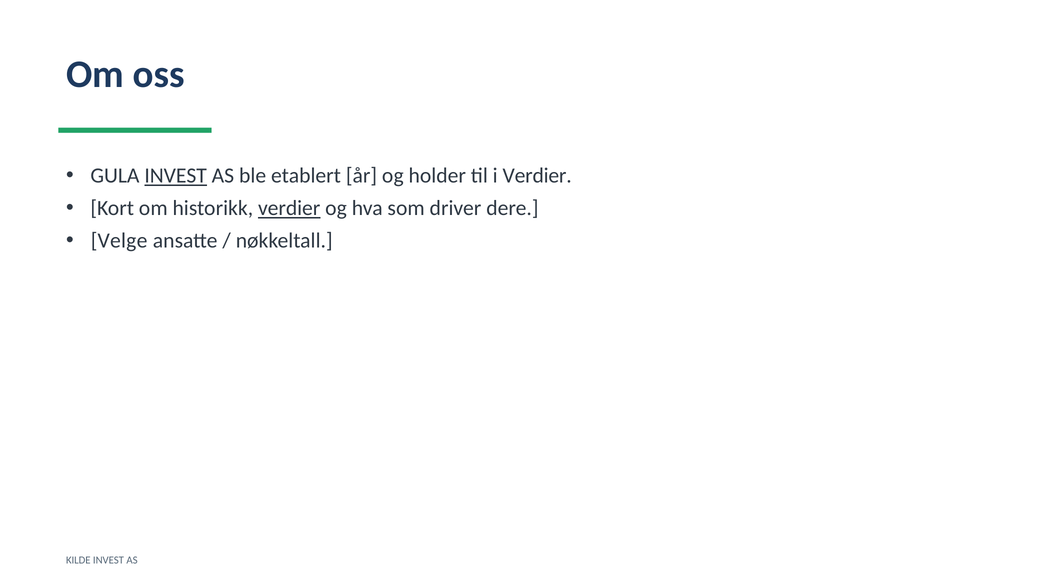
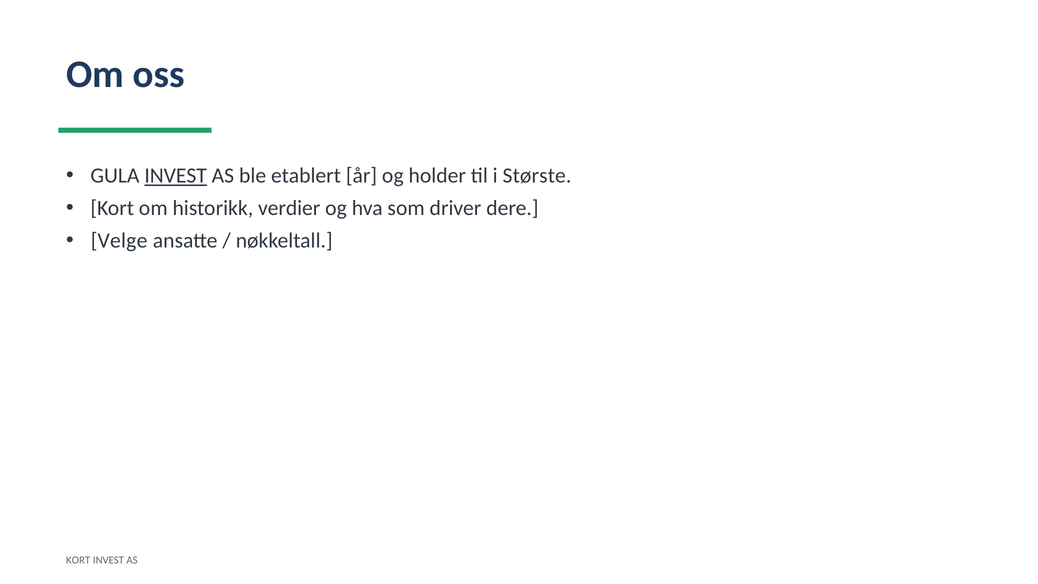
i Verdier: Verdier -> Største (537, 176)
verdier underline: present -> none (289, 208)
KILDE: KILDE -> KORT (78, 560)
